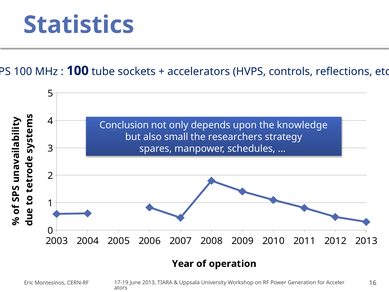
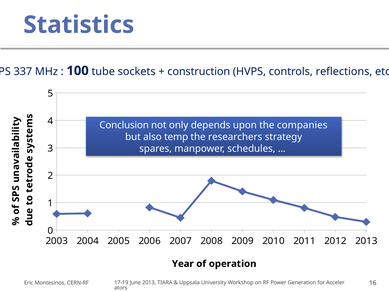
100: 100 -> 337 (23, 71)
accelerators: accelerators -> construction (199, 71)
knowledge: knowledge -> companies (302, 125)
small: small -> temp (176, 137)
